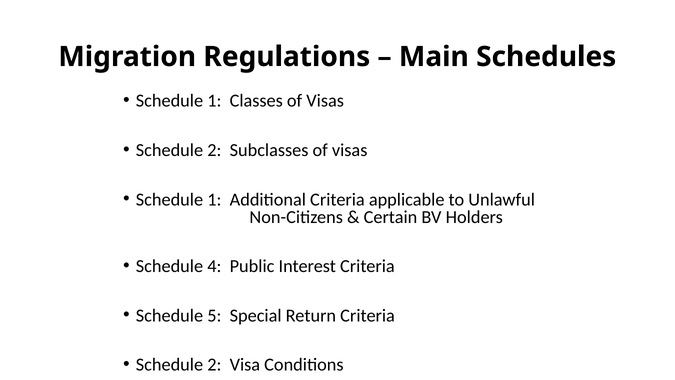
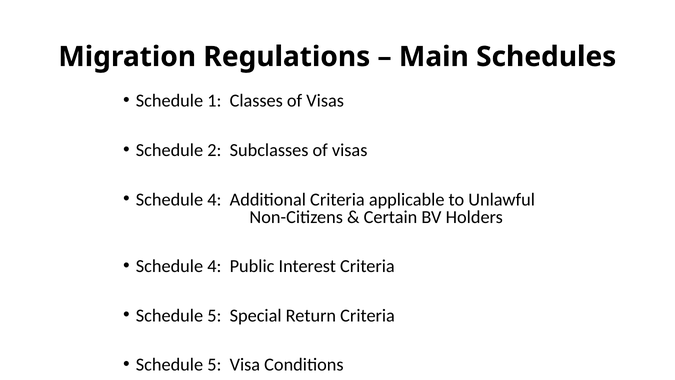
1: 1 -> 4 (214, 199)
2: 2 -> 5 (214, 365)
